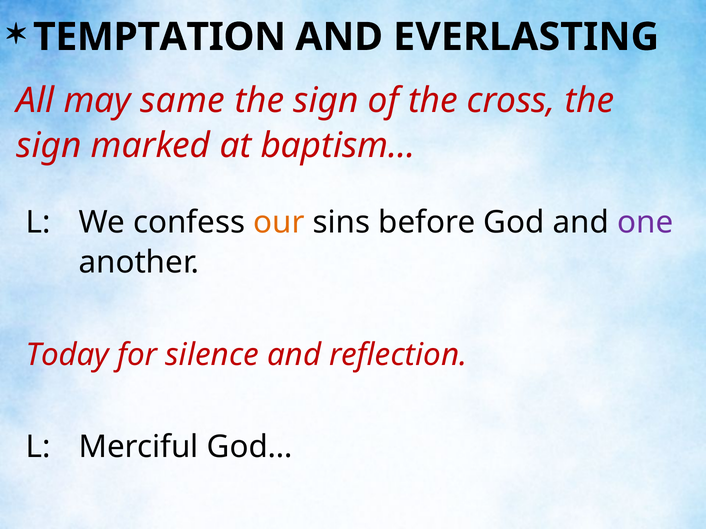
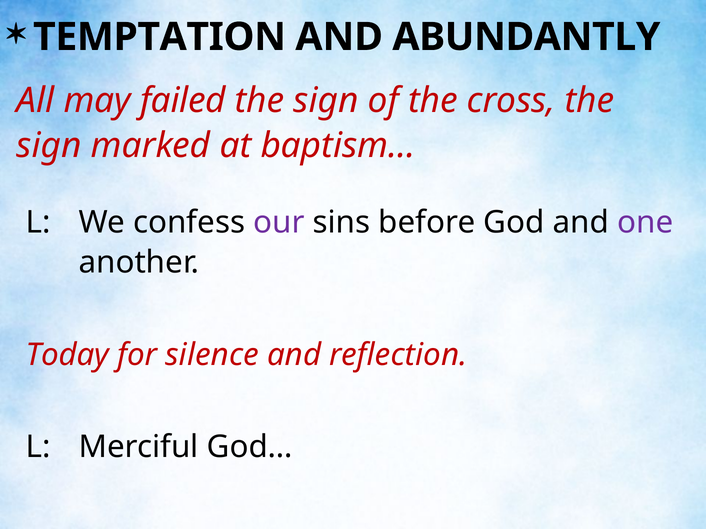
EVERLASTING: EVERLASTING -> ABUNDANTLY (526, 37)
same: same -> failed (183, 101)
our colour: orange -> purple (279, 222)
